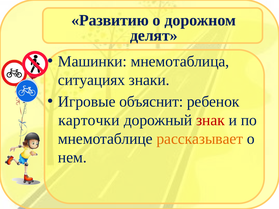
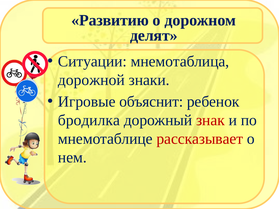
Машинки: Машинки -> Ситуации (92, 61)
ситуациях: ситуациях -> дорожной (91, 80)
карточки: карточки -> бродилка (89, 120)
рассказывает colour: orange -> red (200, 139)
